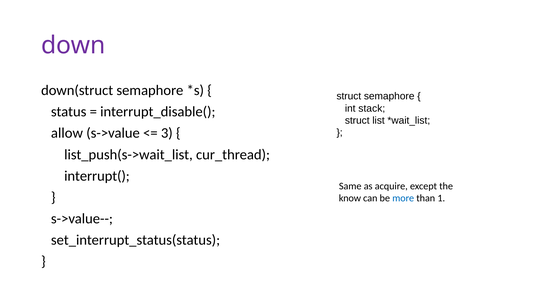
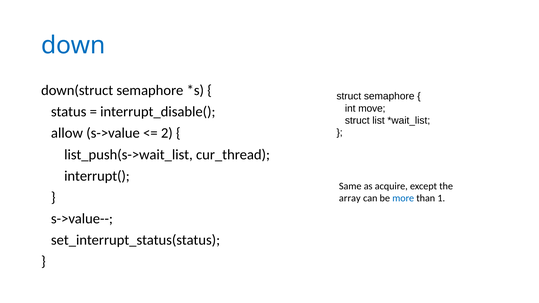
down colour: purple -> blue (73, 45)
stack: stack -> move (372, 108)
3: 3 -> 2 (167, 133)
know: know -> array (350, 198)
